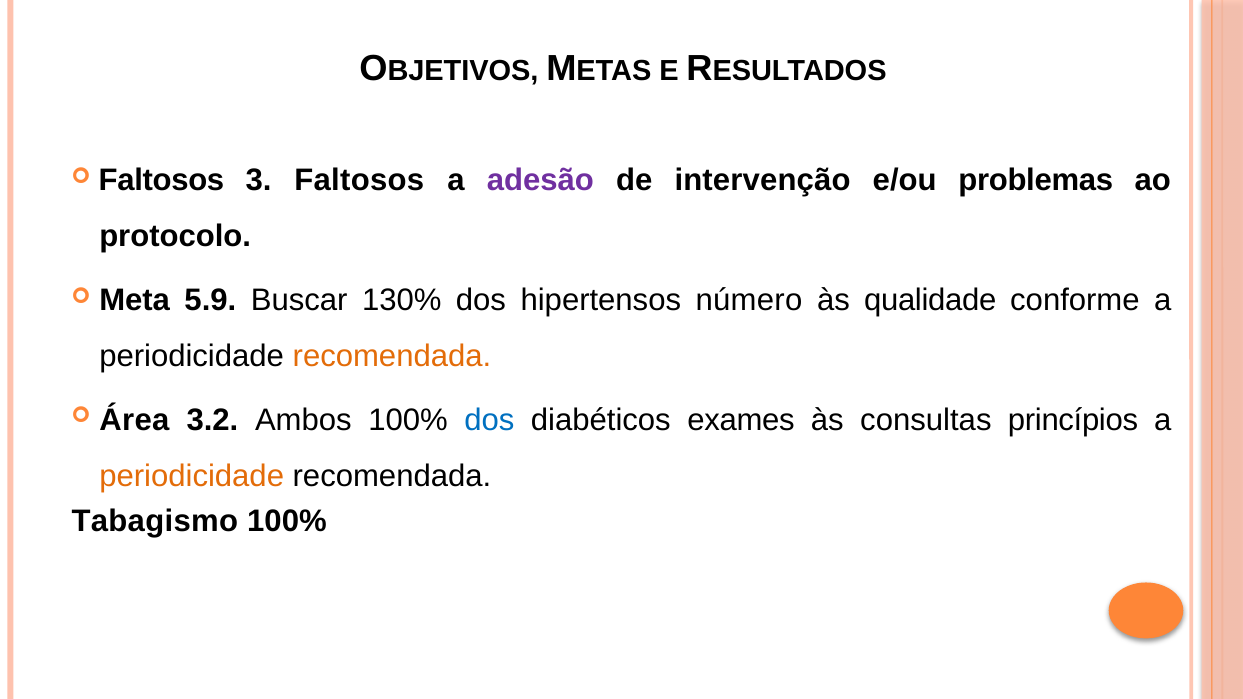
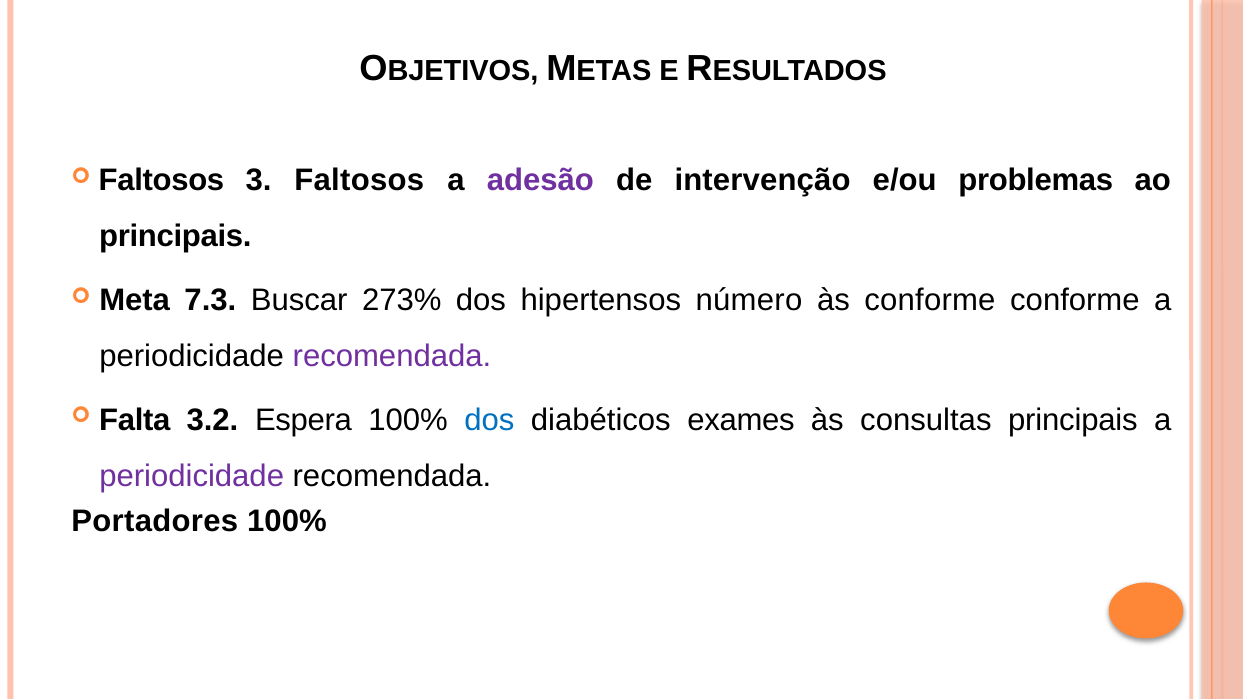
protocolo: protocolo -> principais (175, 237)
5.9: 5.9 -> 7.3 (210, 300)
130%: 130% -> 273% (402, 300)
às qualidade: qualidade -> conforme (930, 300)
recomendada colour: orange -> purple (392, 356)
Área: Área -> Falta (135, 420)
Ambos: Ambos -> Espera (304, 420)
consultas princípios: princípios -> principais (1073, 420)
periodicidade colour: orange -> purple (192, 476)
Tabagismo: Tabagismo -> Portadores (155, 521)
